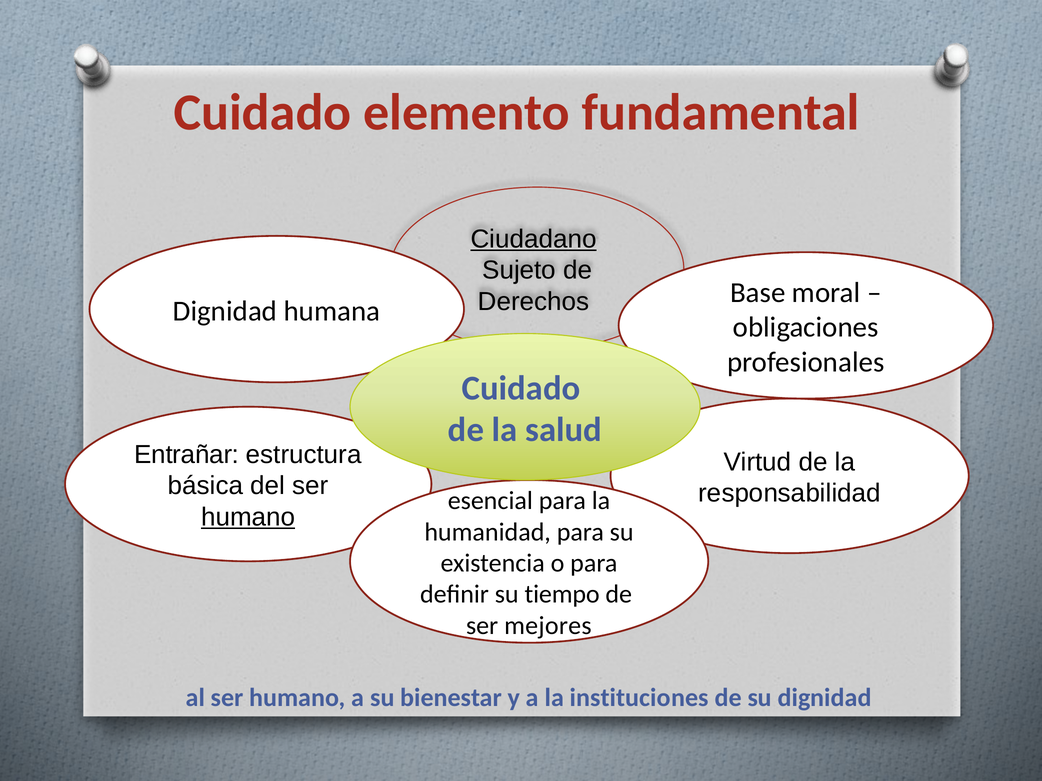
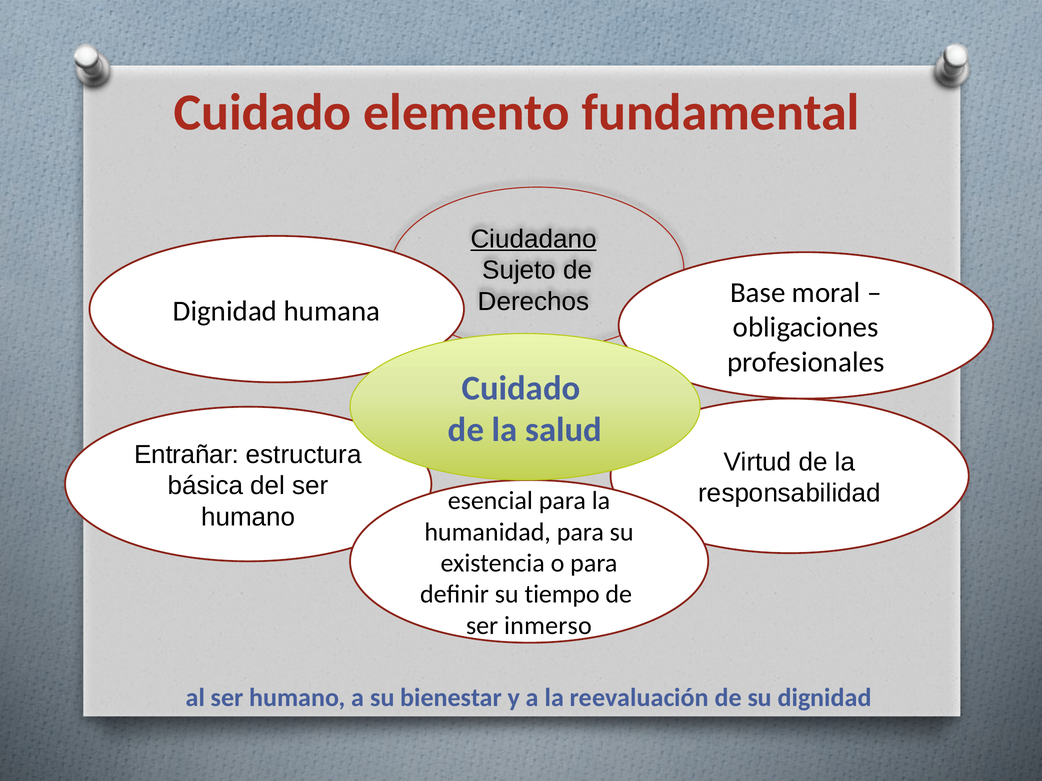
humano underline: present -> none (248, 517)
mejores: mejores -> inmerso (548, 626)
instituciones: instituciones -> reevaluación (639, 698)
